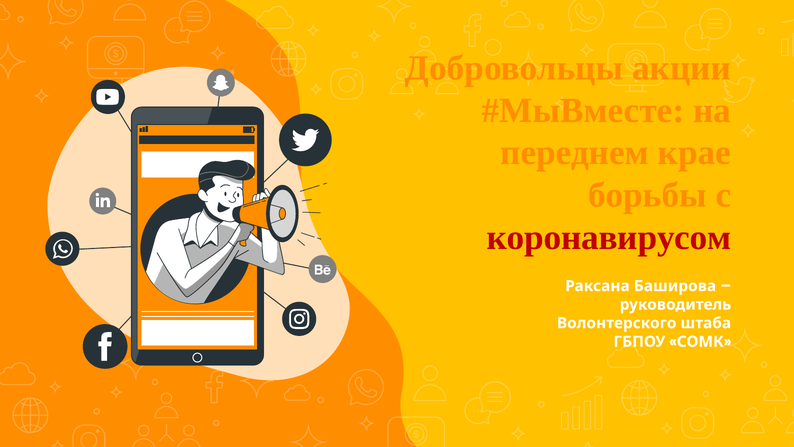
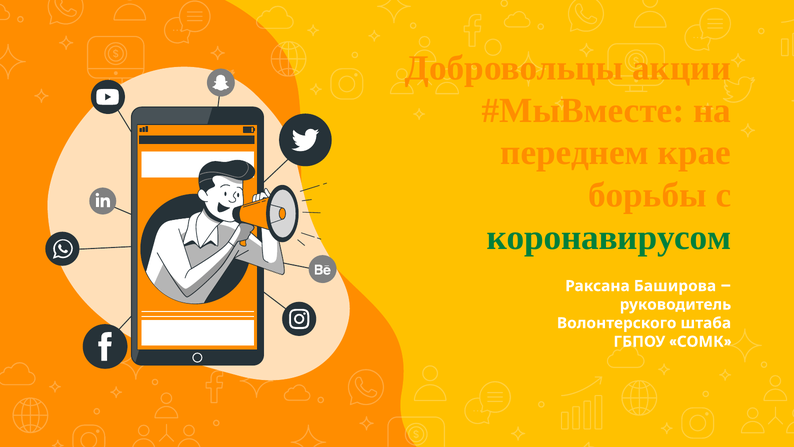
коронавирусом colour: red -> green (609, 237)
